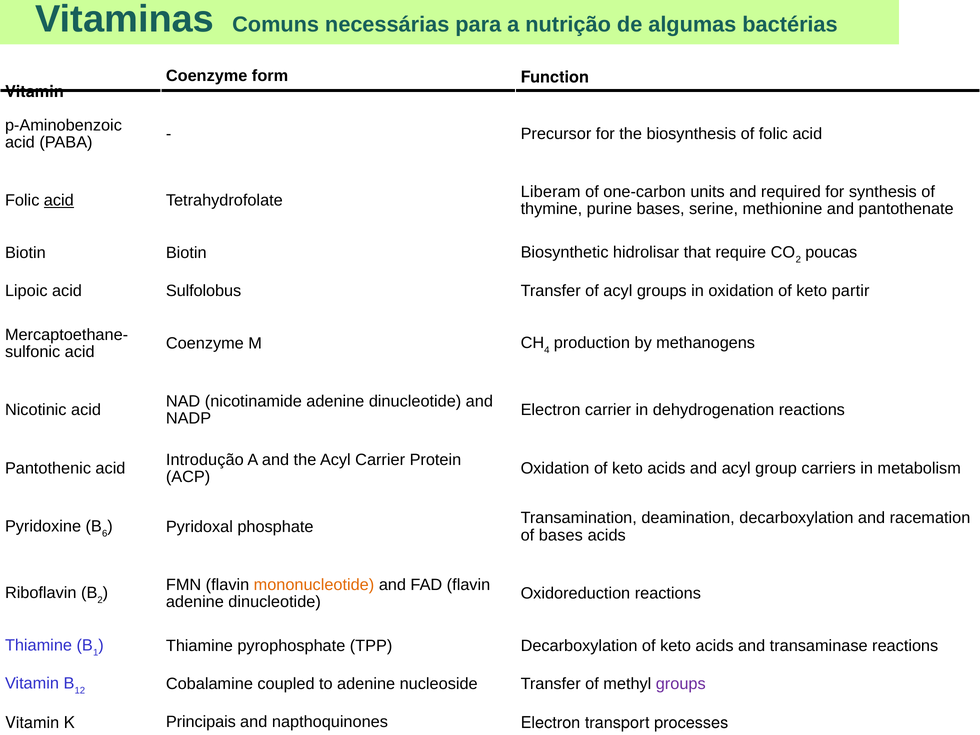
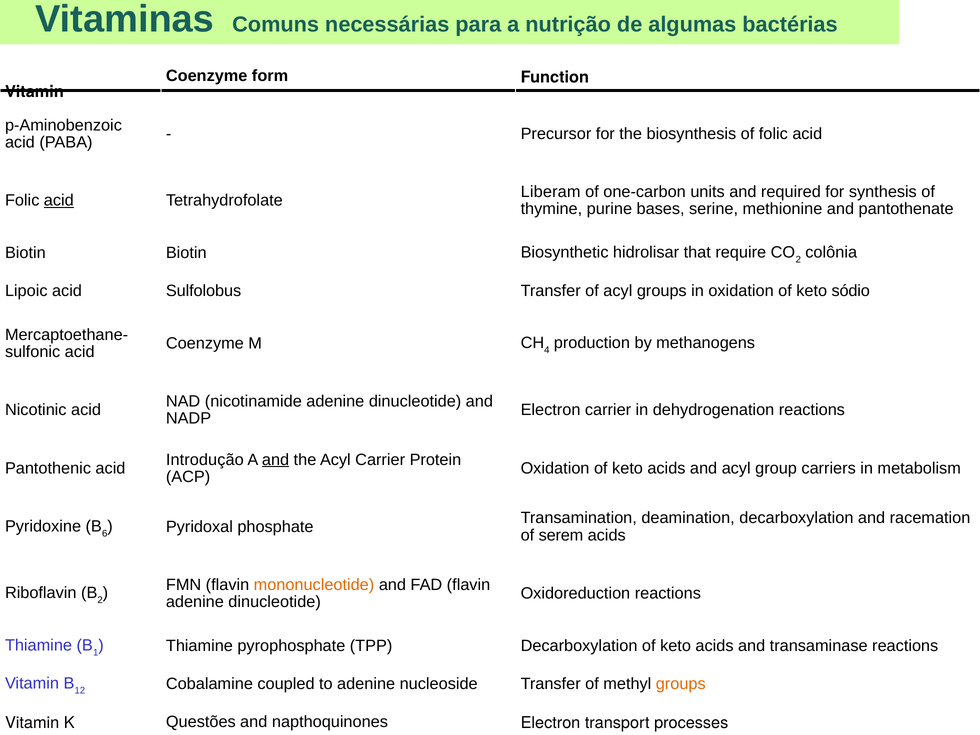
poucas: poucas -> colônia (831, 252)
partir: partir -> sódio (851, 291)
and underline: none -> present (276, 460)
of bases: bases -> serem (561, 535)
groups colour: purple -> orange (681, 684)
Principais: Principais -> Questões (201, 722)
